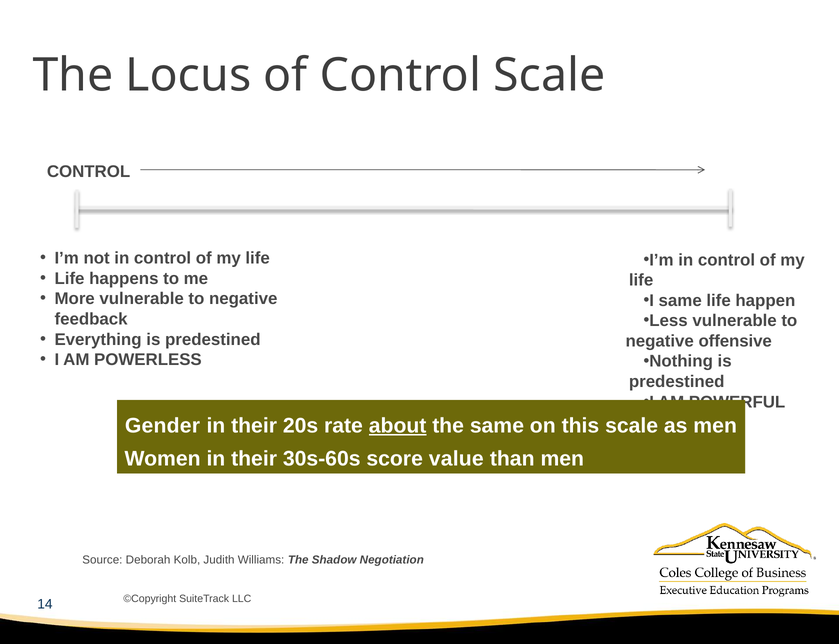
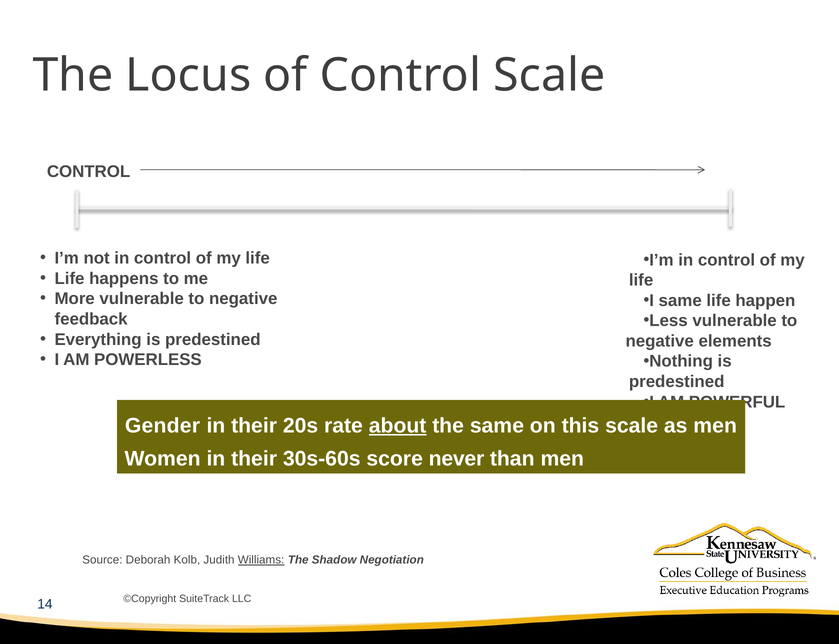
offensive: offensive -> elements (735, 341)
value: value -> never (456, 459)
Williams underline: none -> present (261, 560)
